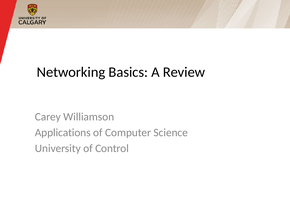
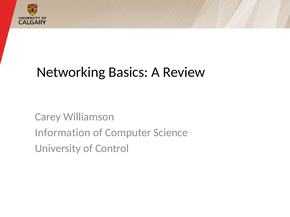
Applications: Applications -> Information (63, 133)
